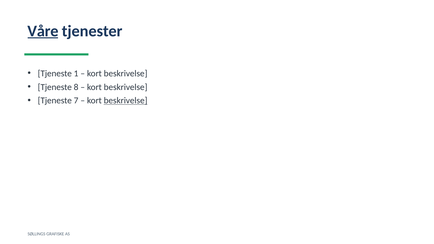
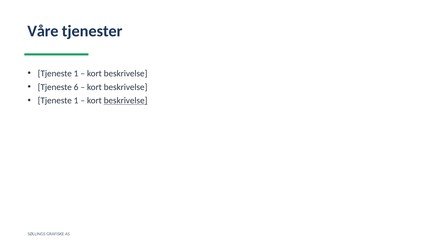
Våre underline: present -> none (43, 31)
8: 8 -> 6 (76, 87)
7: 7 -> 1 (76, 101)
